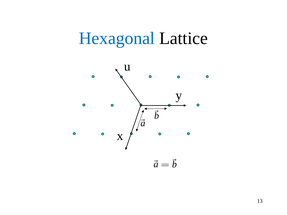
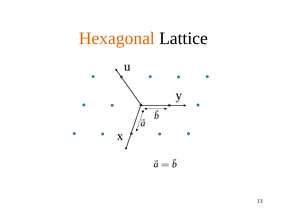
Hexagonal colour: blue -> orange (117, 38)
